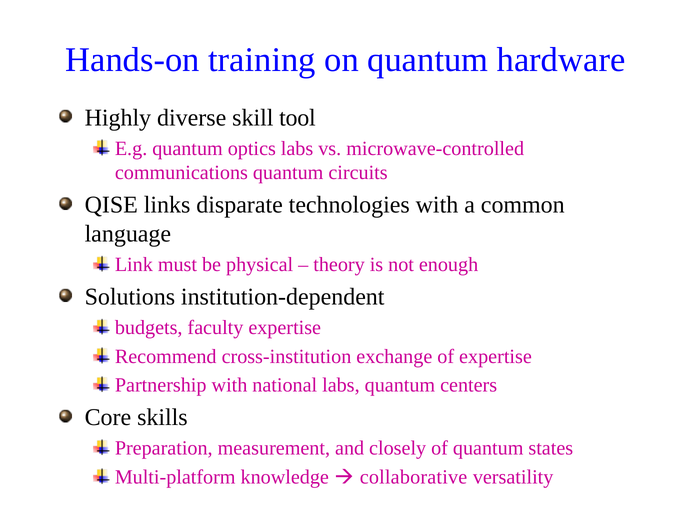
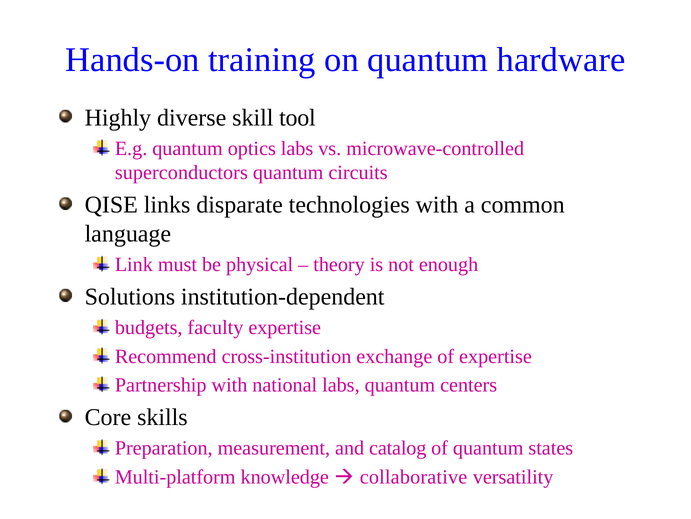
communications: communications -> superconductors (181, 172)
closely: closely -> catalog (398, 448)
